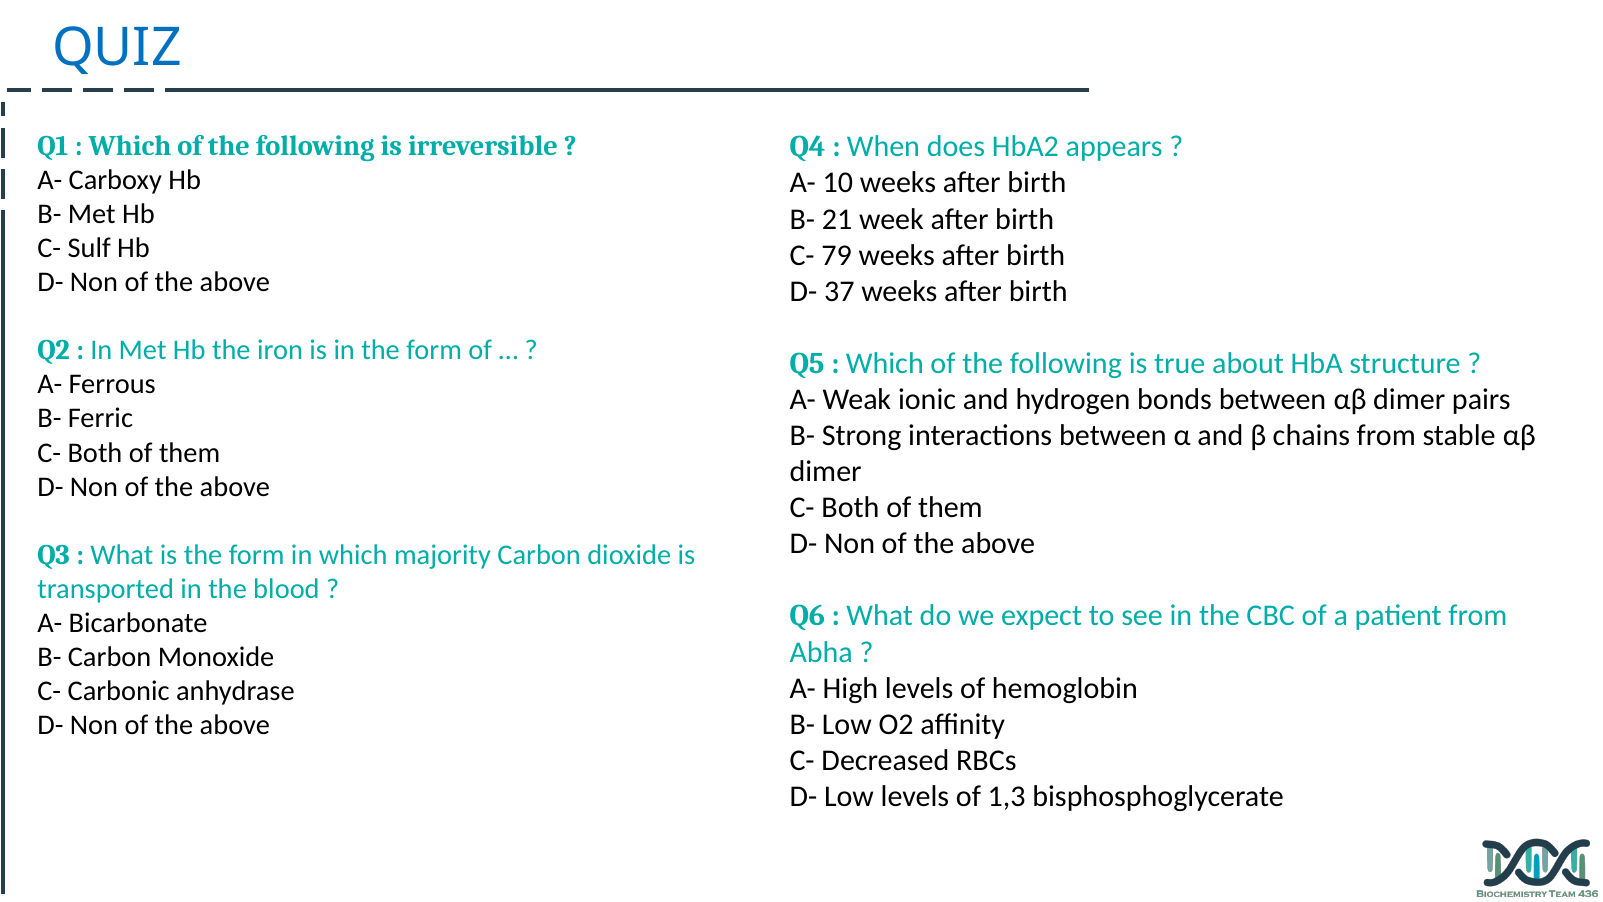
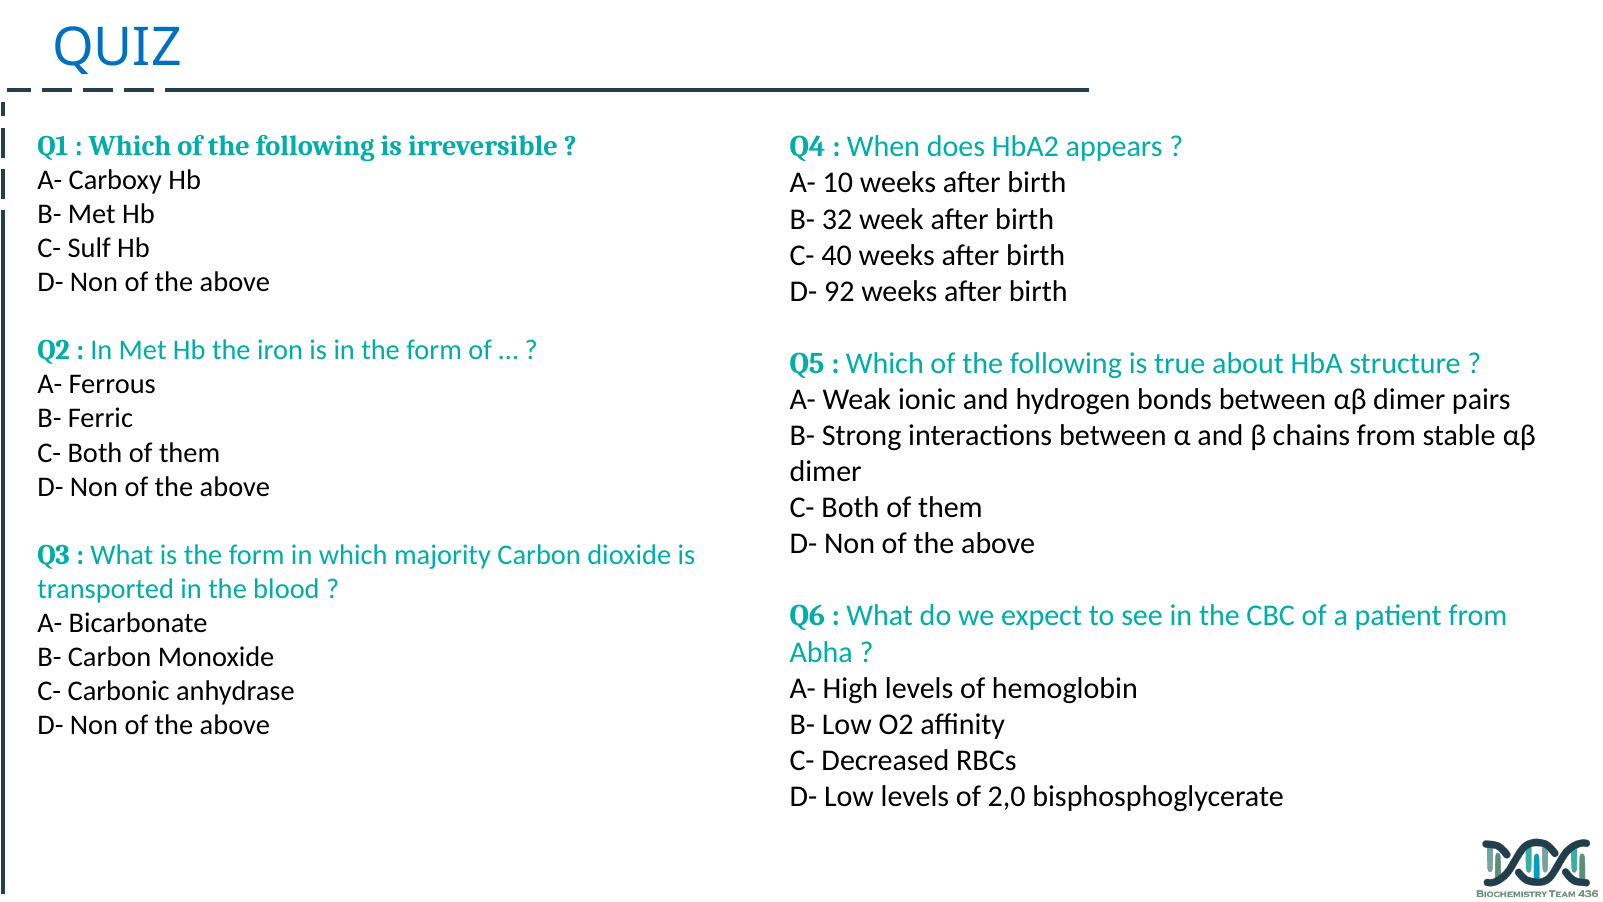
21: 21 -> 32 (837, 219)
79: 79 -> 40 (837, 255)
37: 37 -> 92 (839, 291)
1,3: 1,3 -> 2,0 (1007, 796)
